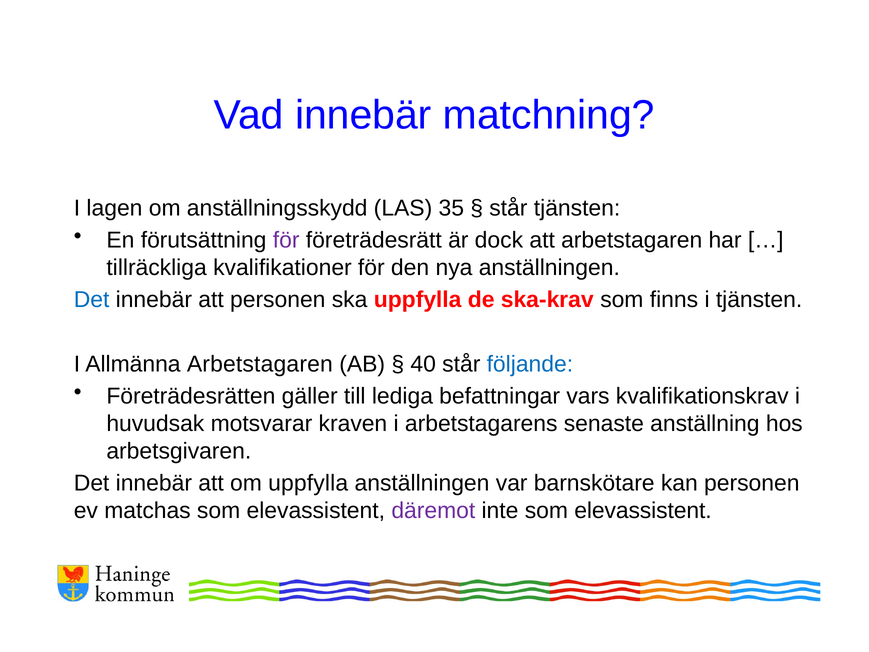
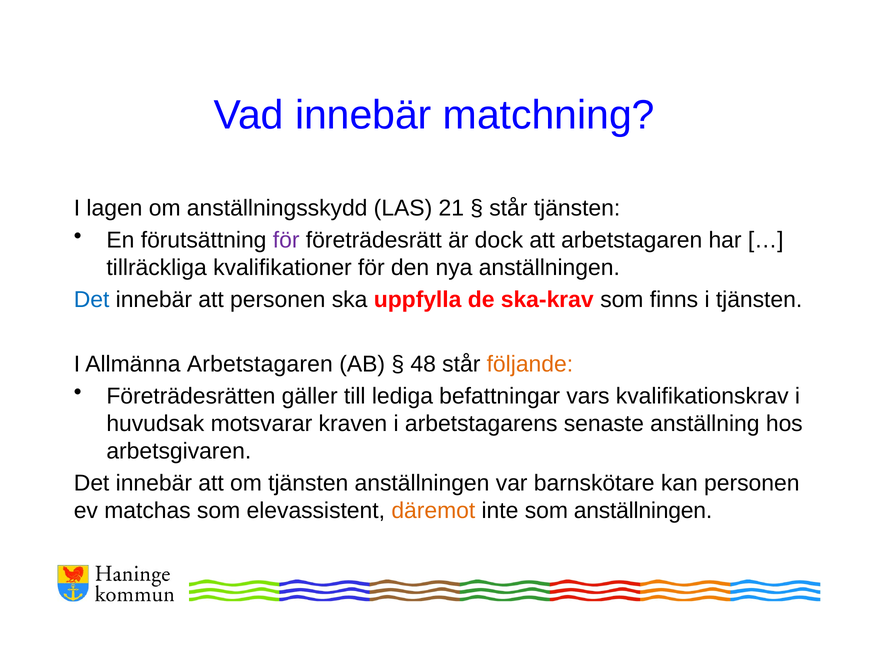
35: 35 -> 21 (451, 208)
40: 40 -> 48 (423, 364)
följande colour: blue -> orange (530, 364)
om uppfylla: uppfylla -> tjänsten (308, 483)
däremot colour: purple -> orange (433, 511)
inte som elevassistent: elevassistent -> anställningen (643, 511)
